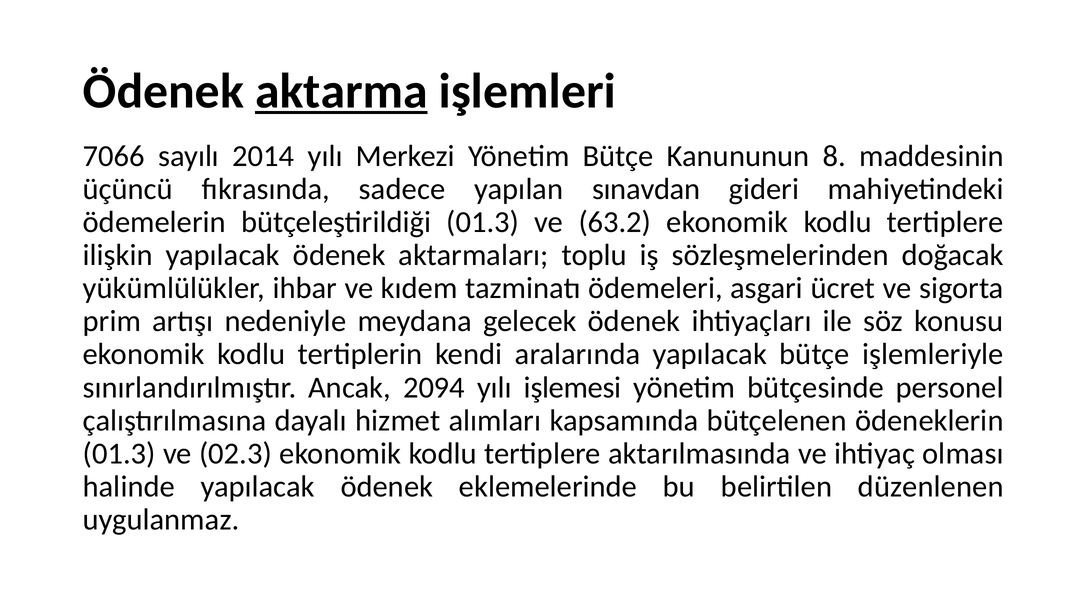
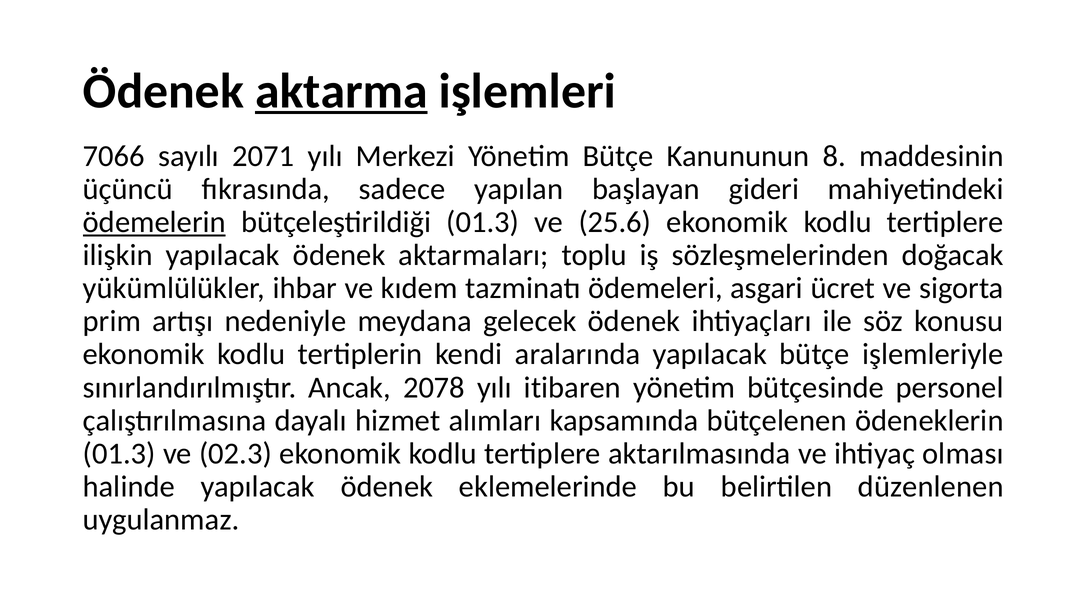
2014: 2014 -> 2071 (263, 156)
sınavdan: sınavdan -> başlayan (646, 189)
ödemelerin underline: none -> present (154, 222)
63.2: 63.2 -> 25.6 (615, 222)
2094: 2094 -> 2078 (434, 388)
işlemesi: işlemesi -> itibaren (573, 388)
